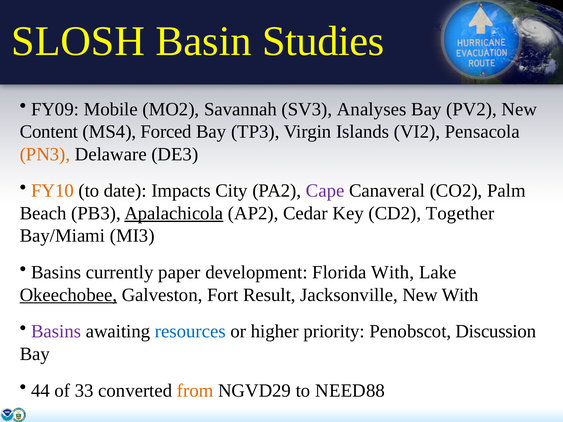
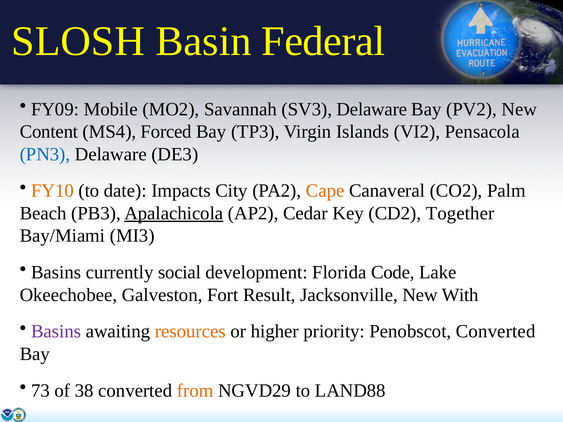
Studies: Studies -> Federal (323, 41)
SV3 Analyses: Analyses -> Delaware (372, 109)
PN3 colour: orange -> blue (45, 154)
Cape colour: purple -> orange (325, 191)
paper: paper -> social (180, 272)
Florida With: With -> Code (393, 272)
Okeechobee underline: present -> none (68, 295)
resources colour: blue -> orange (190, 332)
Penobscot Discussion: Discussion -> Converted (496, 332)
44: 44 -> 73 (40, 391)
33: 33 -> 38 (84, 391)
NEED88: NEED88 -> LAND88 (350, 391)
